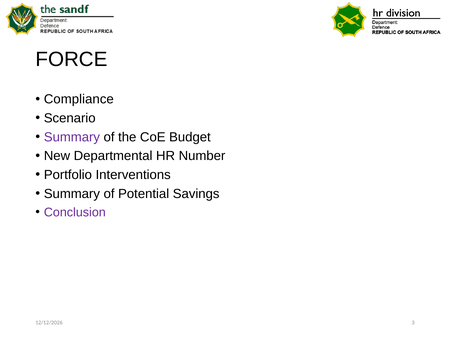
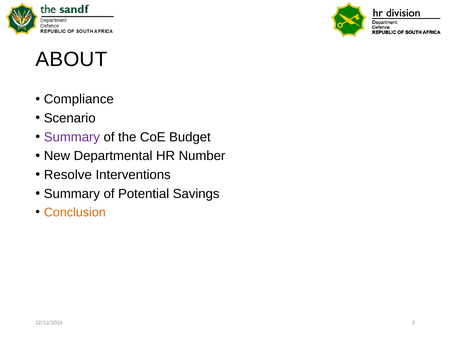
FORCE: FORCE -> ABOUT (71, 59)
Portfolio: Portfolio -> Resolve (68, 175)
Conclusion colour: purple -> orange (75, 212)
